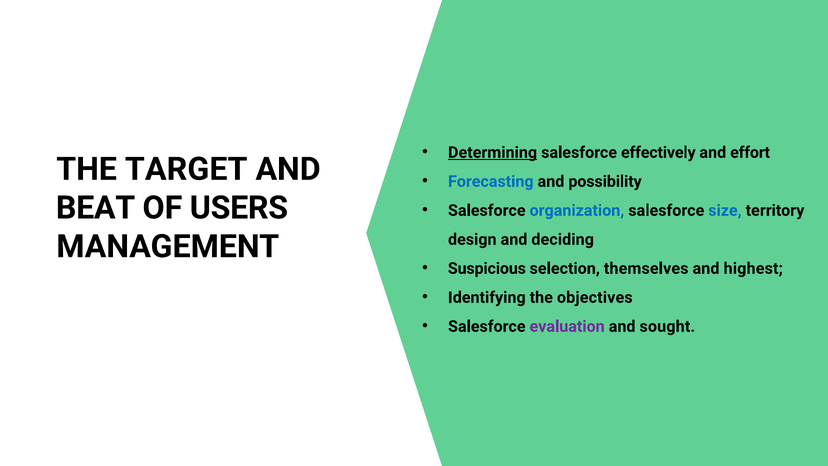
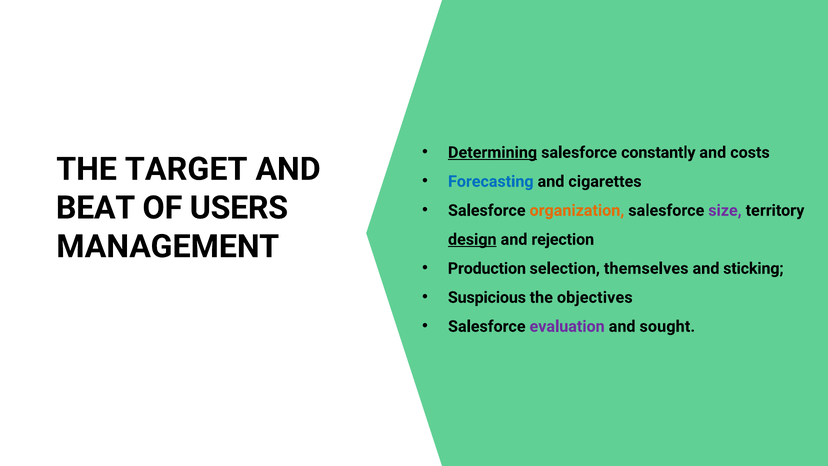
effectively: effectively -> constantly (658, 152)
effort: effort -> costs (750, 152)
possibility: possibility -> cigarettes (605, 181)
organization colour: blue -> orange (577, 210)
size colour: blue -> purple (725, 210)
design underline: none -> present (472, 239)
deciding: deciding -> rejection (563, 239)
Suspicious: Suspicious -> Production (487, 268)
highest: highest -> sticking (753, 268)
Identifying: Identifying -> Suspicious (487, 297)
